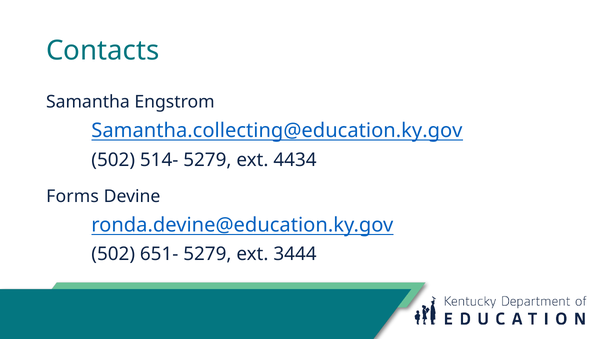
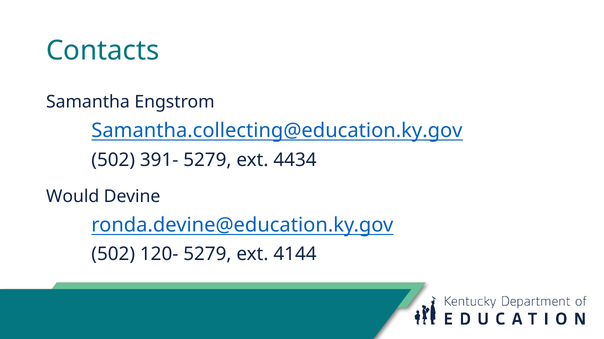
514-: 514- -> 391- (159, 160)
Forms: Forms -> Would (73, 197)
651-: 651- -> 120- (159, 255)
3444: 3444 -> 4144 (295, 255)
